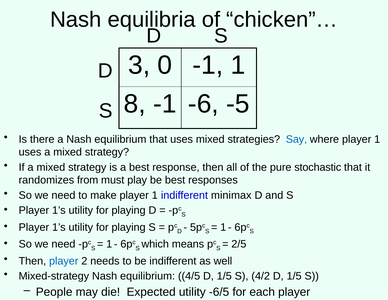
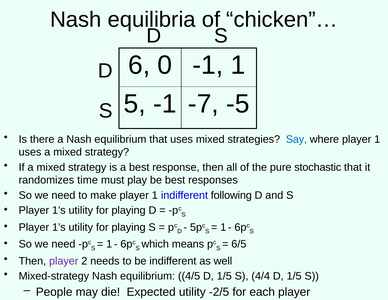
3: 3 -> 6 (139, 65)
8: 8 -> 5 (135, 104)
-6: -6 -> -7 (203, 104)
from: from -> time (88, 180)
minimax: minimax -> following (231, 195)
2/5: 2/5 -> 6/5 (239, 244)
player colour: blue -> purple (64, 261)
4/2: 4/2 -> 4/4 (261, 276)
-6/5: -6/5 -> -2/5 (219, 292)
